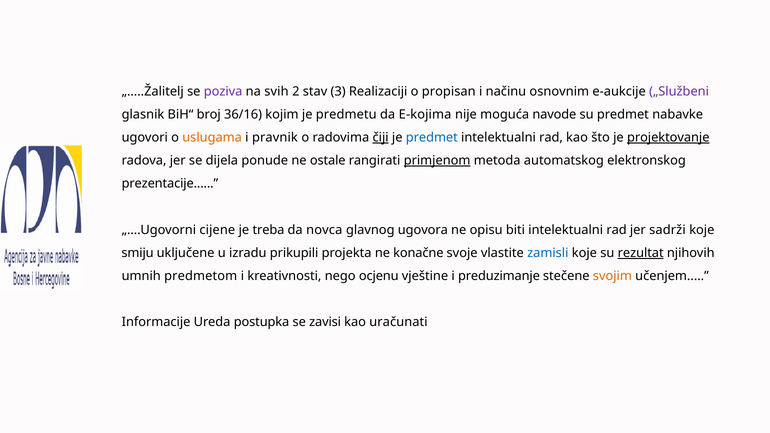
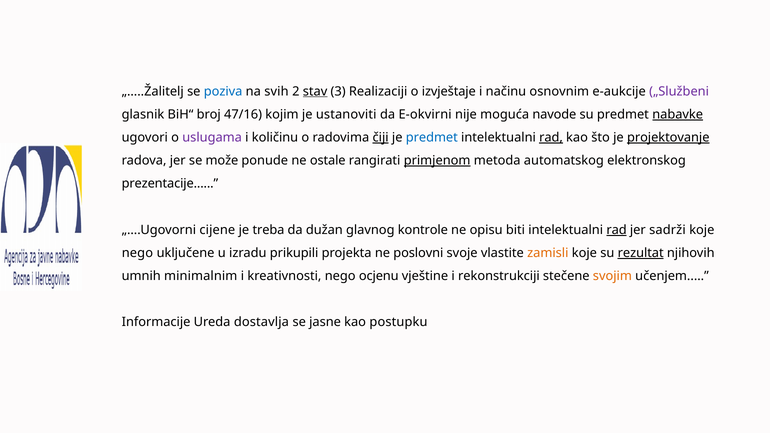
poziva colour: purple -> blue (223, 91)
stav underline: none -> present (315, 91)
propisan: propisan -> izvještaje (449, 91)
36/16: 36/16 -> 47/16 (243, 114)
predmetu: predmetu -> ustanoviti (346, 114)
E-kojima: E-kojima -> E-okvirni (425, 114)
nabavke underline: none -> present (678, 114)
uslugama colour: orange -> purple (212, 138)
pravnik: pravnik -> količinu (275, 138)
rad underline: none -> present (551, 138)
dijela: dijela -> može (222, 161)
novca: novca -> dužan (324, 230)
ugovora: ugovora -> kontrole (423, 230)
rad underline: none -> present (617, 230)
smiju: smiju -> nego (137, 253)
konačne: konačne -> poslovni (418, 253)
zamisli colour: blue -> orange (548, 253)
predmetom: predmetom -> minimalnim (201, 276)
preduzimanje: preduzimanje -> rekonstrukciji (499, 276)
postupka: postupka -> dostavlja (261, 322)
zavisi: zavisi -> jasne (325, 322)
uračunati: uračunati -> postupku (398, 322)
